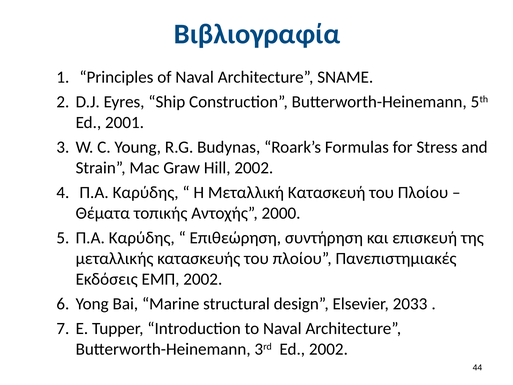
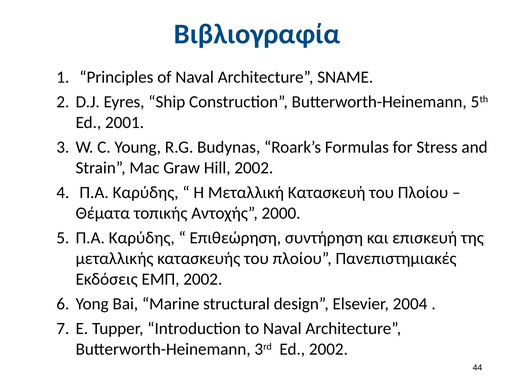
2033: 2033 -> 2004 (410, 304)
